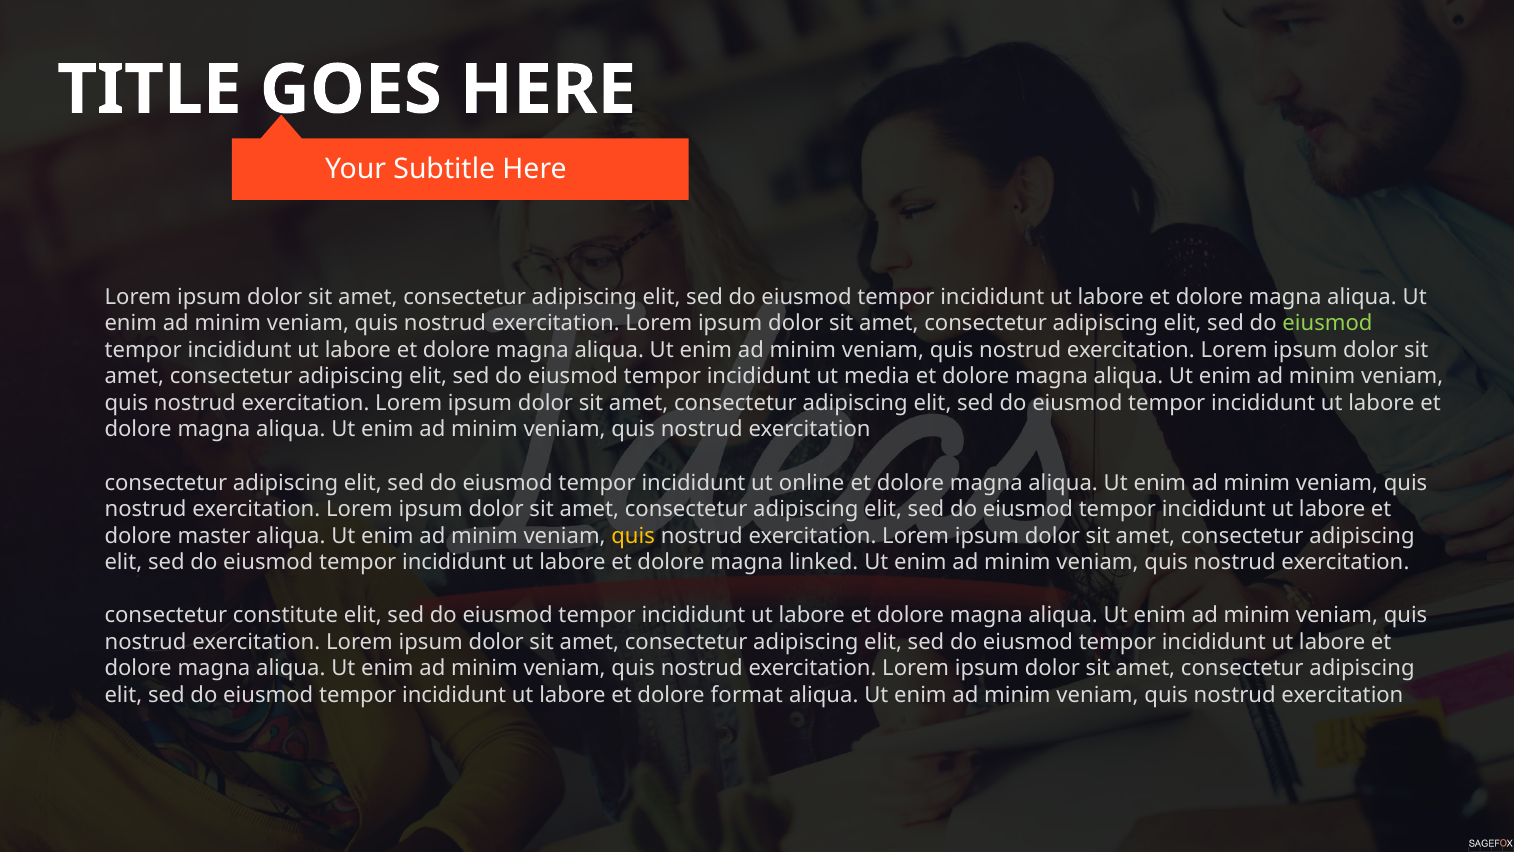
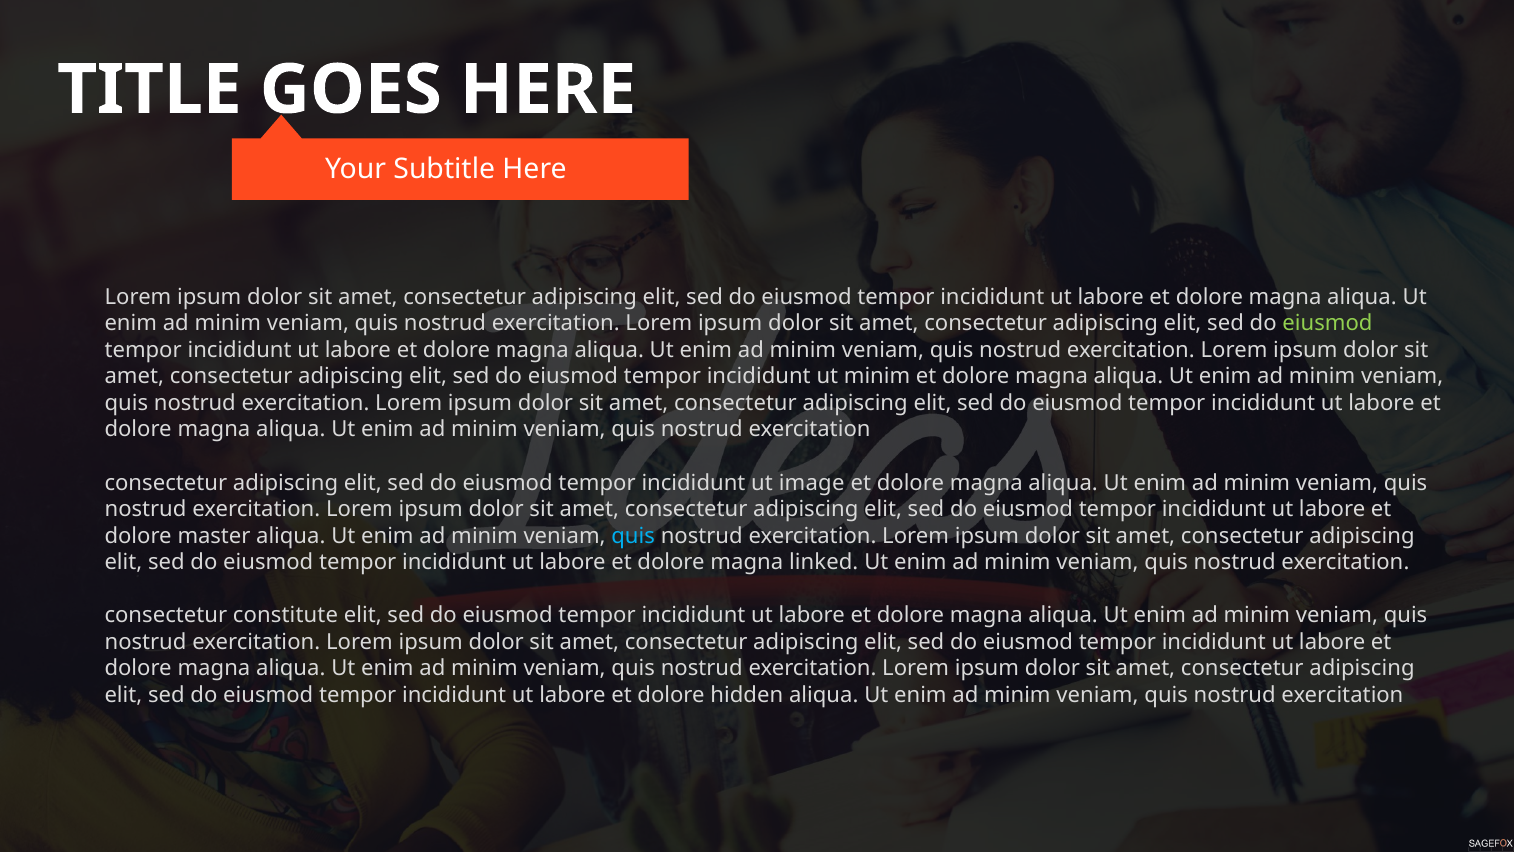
ut media: media -> minim (877, 376)
online: online -> image (812, 482)
quis colour: yellow -> light blue (633, 536)
format: format -> hidden (747, 695)
